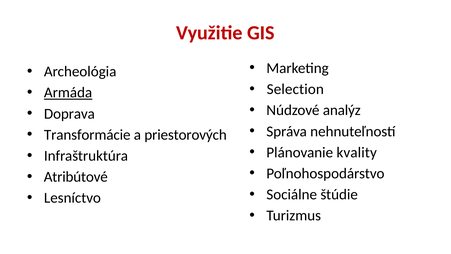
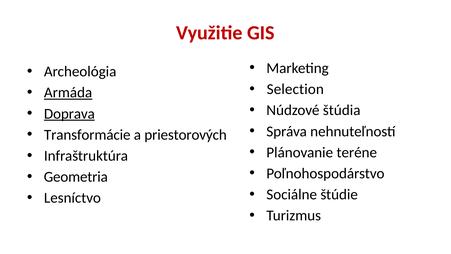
analýz: analýz -> štúdia (342, 110)
Doprava underline: none -> present (69, 114)
kvality: kvality -> teréne (357, 152)
Atribútové: Atribútové -> Geometria (76, 177)
